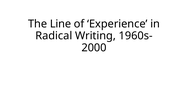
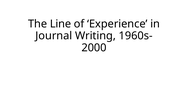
Radical: Radical -> Journal (54, 36)
